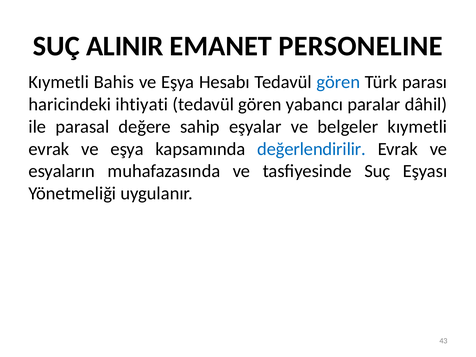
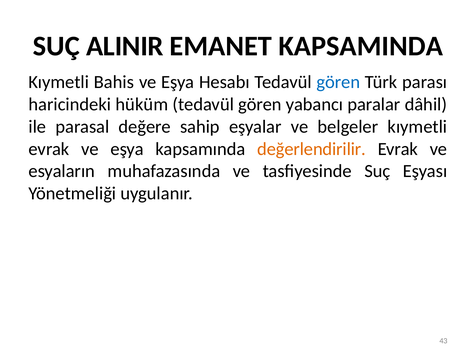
PERSONELINE: PERSONELINE -> KAPSAMINDA (361, 46)
ihtiyati: ihtiyati -> hüküm (142, 104)
değerlendirilir colour: blue -> orange (312, 149)
